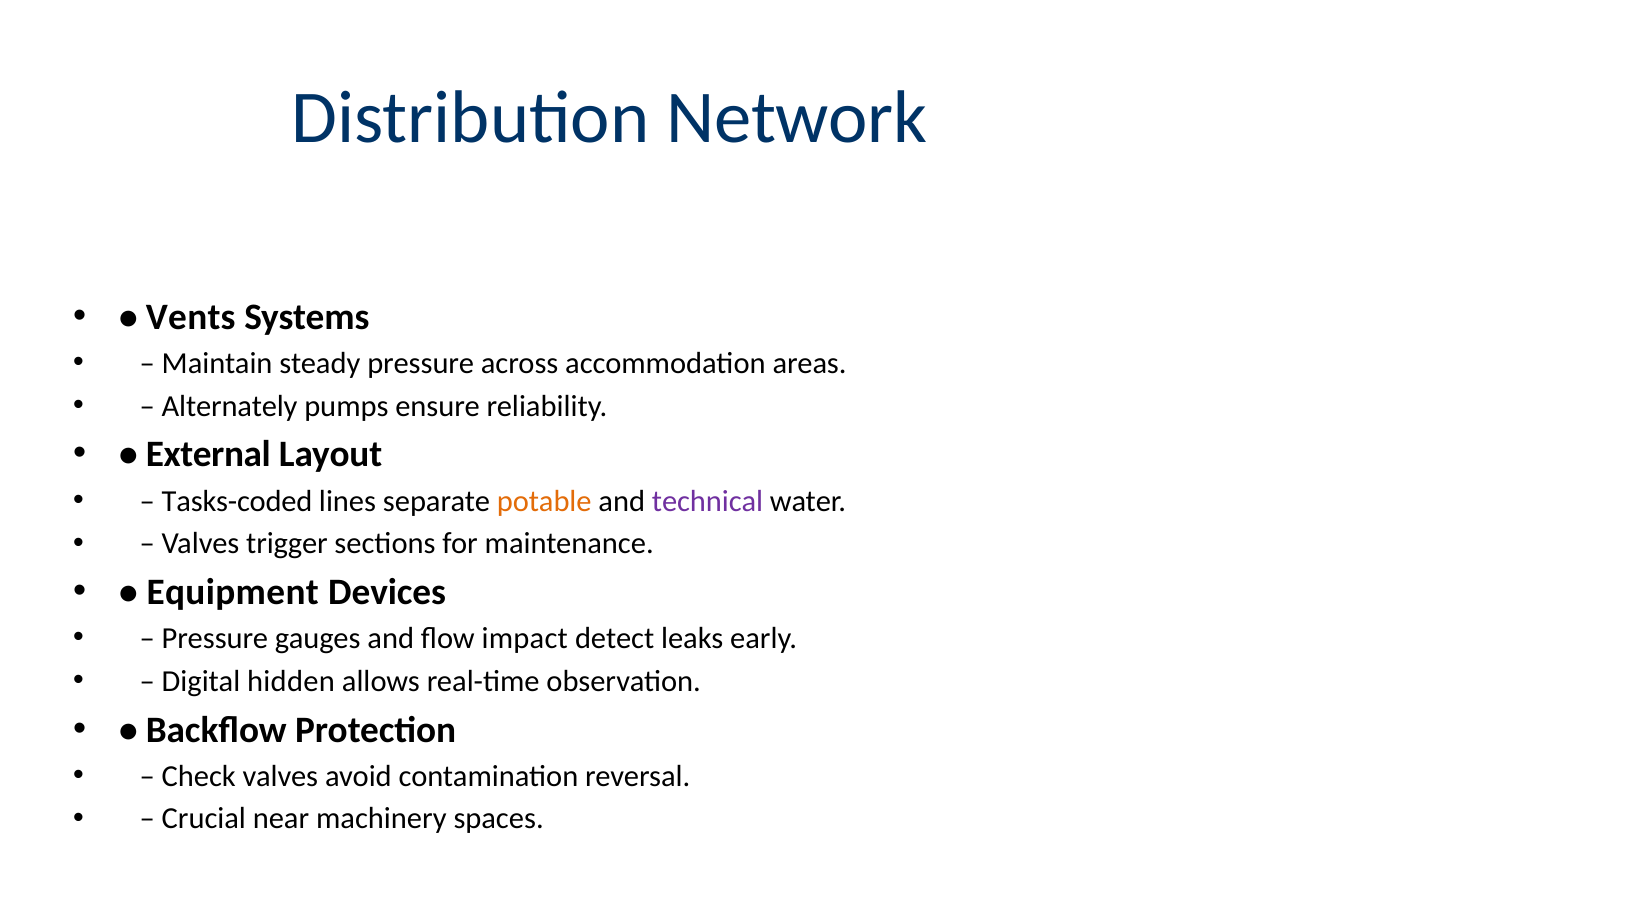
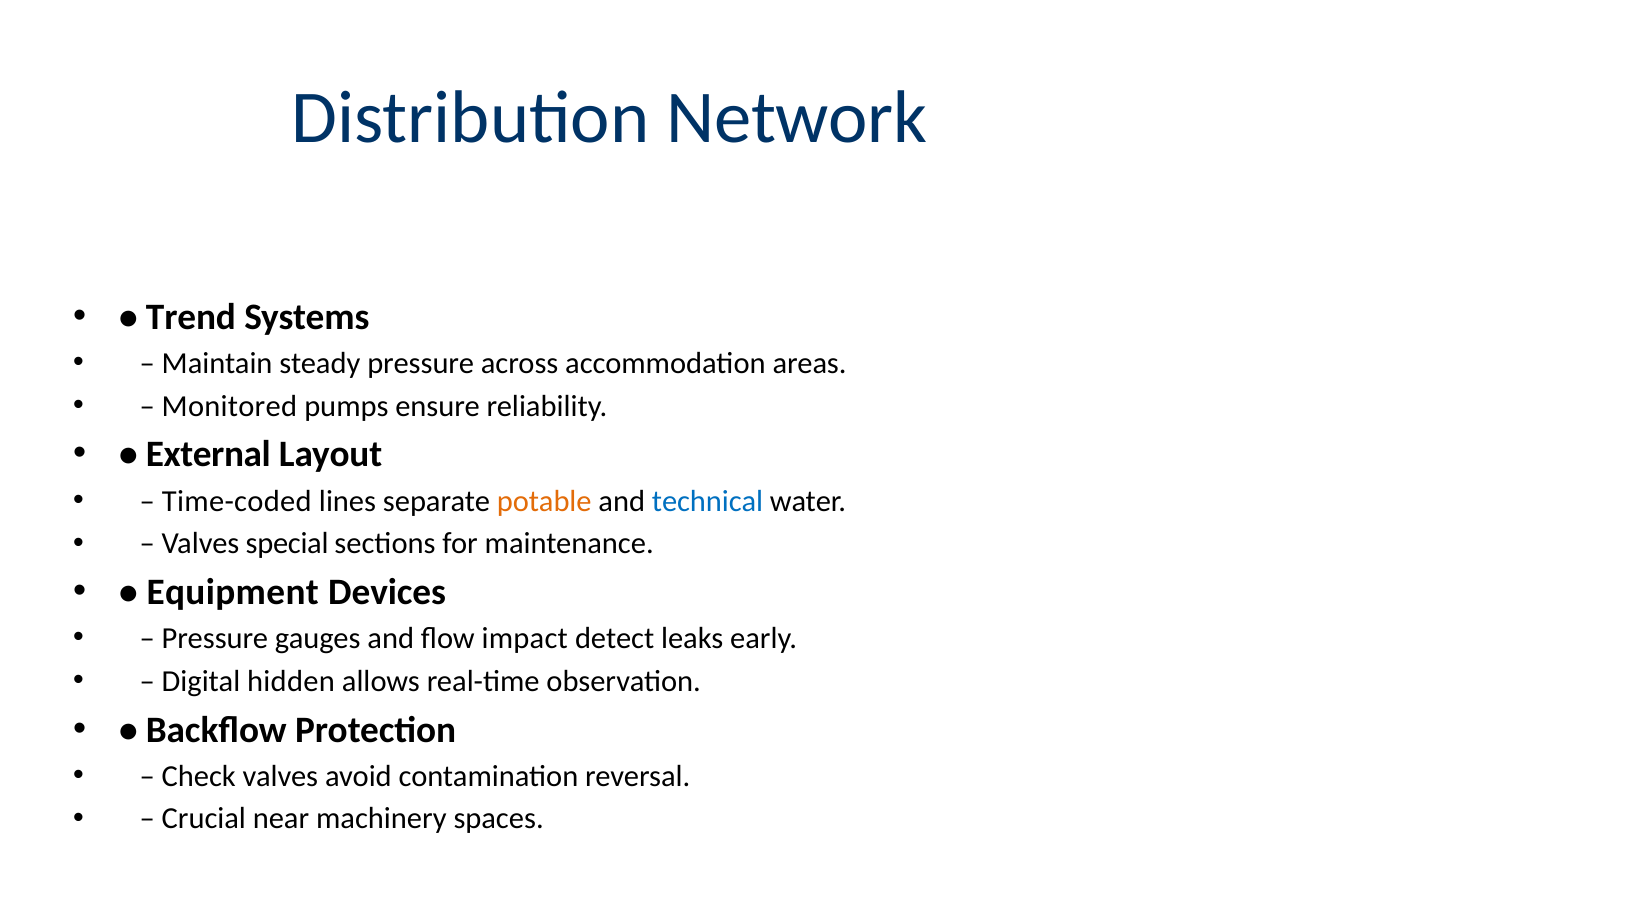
Vents: Vents -> Trend (191, 317)
Alternately: Alternately -> Monitored (229, 406)
Tasks-coded: Tasks-coded -> Time-coded (237, 501)
technical colour: purple -> blue (708, 501)
trigger: trigger -> special (287, 544)
